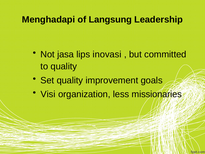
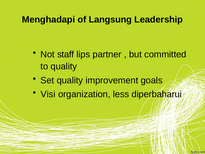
jasa: jasa -> staff (66, 54)
inovasi: inovasi -> partner (107, 54)
missionaries: missionaries -> diperbaharui (157, 94)
